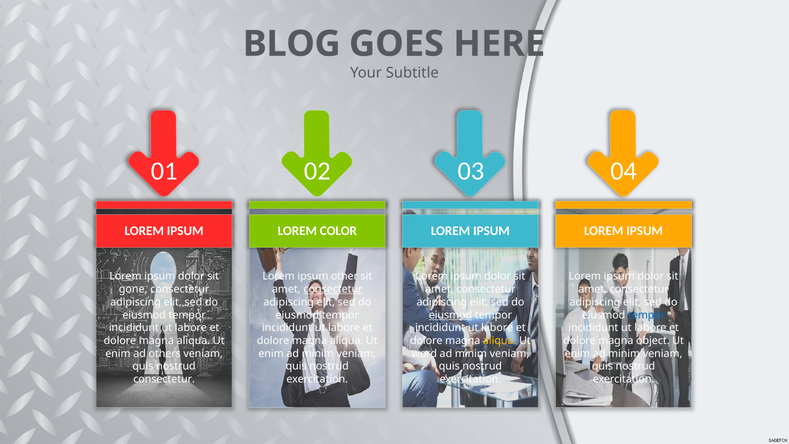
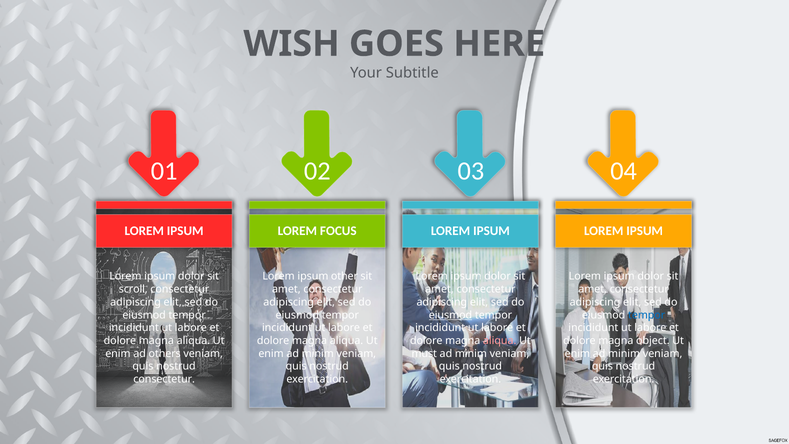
BLOG: BLOG -> WISH (292, 44)
COLOR: COLOR -> FOCUS (338, 231)
gone: gone -> scroll (133, 289)
consectetur underline: present -> none (333, 289)
aliqua colour: yellow -> pink (500, 341)
word: word -> must (424, 353)
